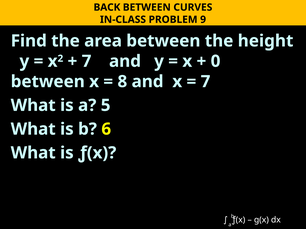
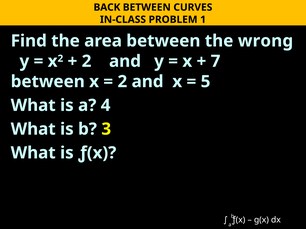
9: 9 -> 1 (203, 20)
height: height -> wrong (266, 41)
7: 7 -> 2 (87, 61)
0: 0 -> 7 (216, 61)
8: 8 -> 2 (122, 82)
7: 7 -> 5 (206, 82)
5: 5 -> 4 (106, 106)
6: 6 -> 3 (106, 129)
